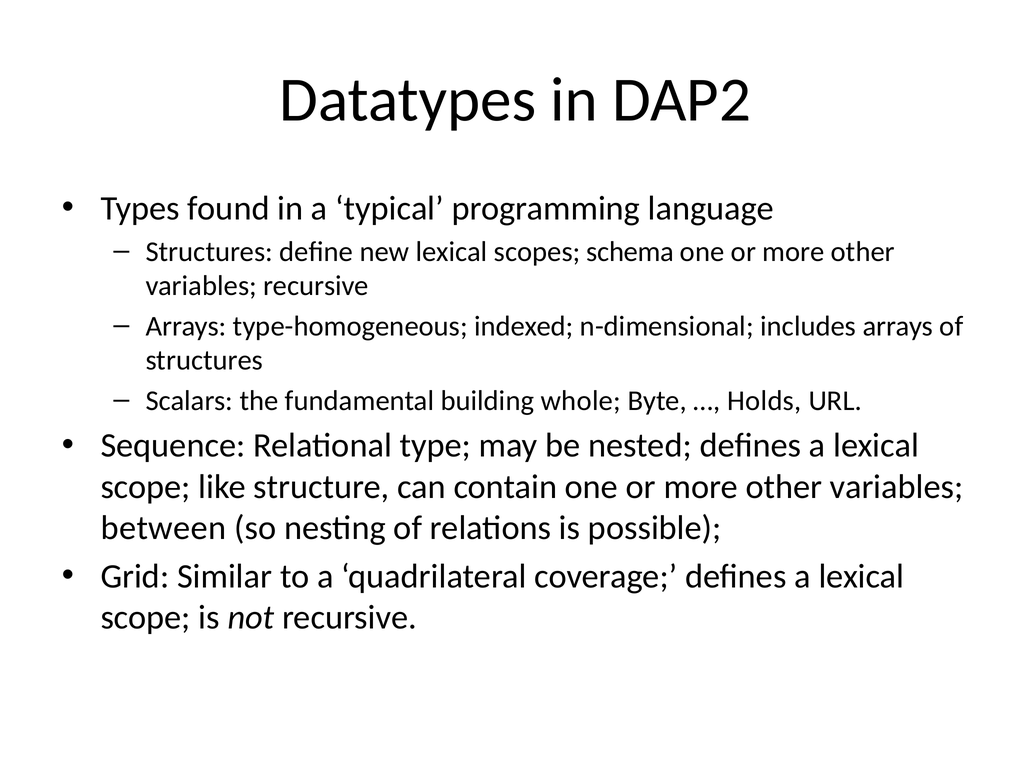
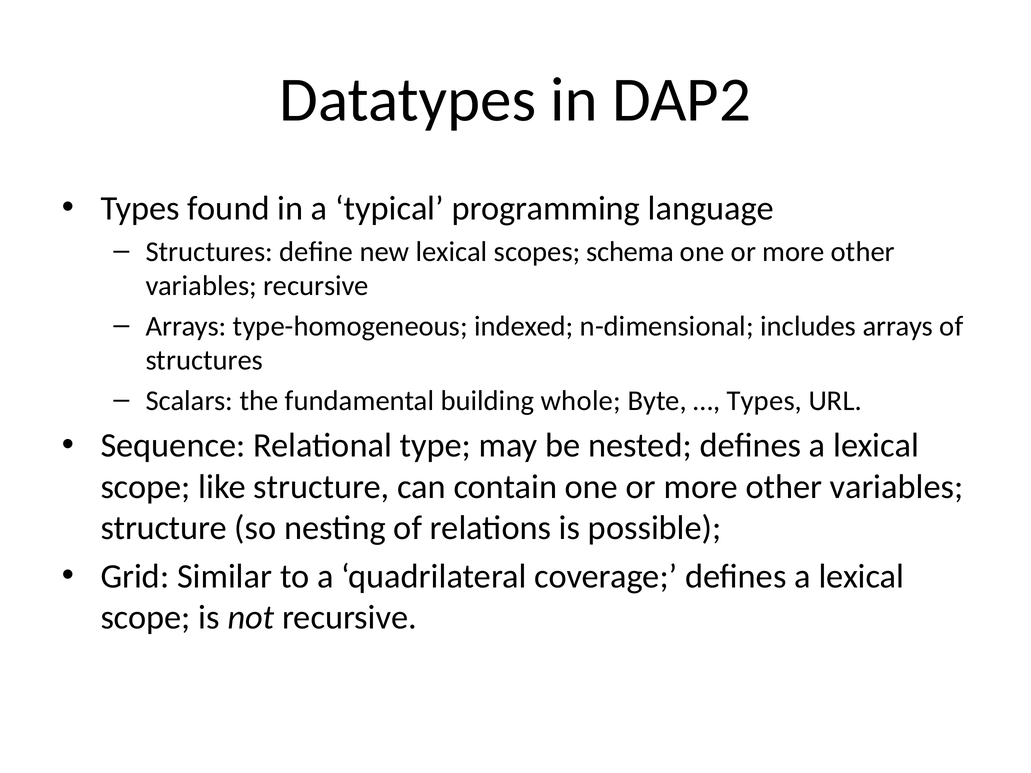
Holds: Holds -> Types (764, 401)
between: between -> structure (164, 528)
